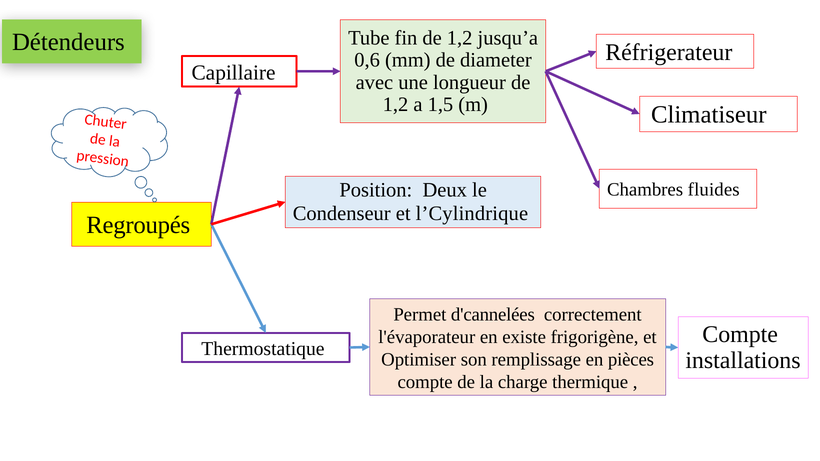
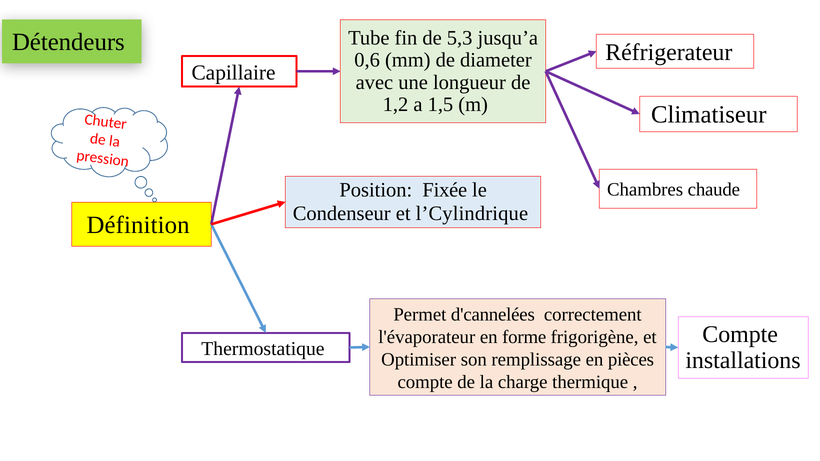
fin de 1,2: 1,2 -> 5,3 (460, 38)
Deux: Deux -> Fixée (445, 190)
fluides: fluides -> chaude (714, 189)
Regroupés: Regroupés -> Définition (138, 225)
existe: existe -> forme (524, 337)
